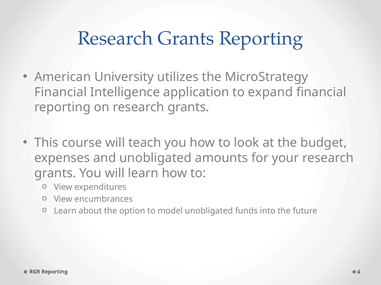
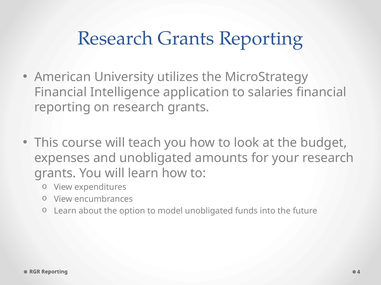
expand: expand -> salaries (270, 92)
